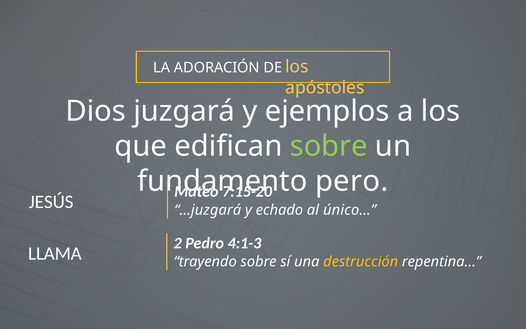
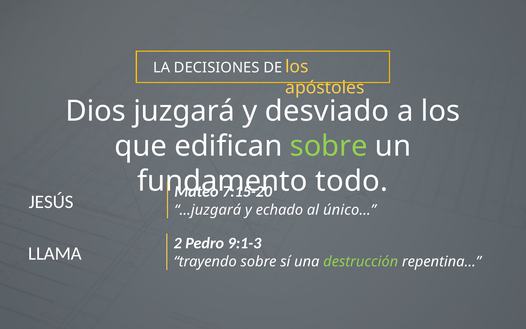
ADORACIÓN: ADORACIÓN -> DECISIONES (217, 68)
ejemplos: ejemplos -> desviado (327, 111)
pero: pero -> todo (352, 181)
4:1-3: 4:1-3 -> 9:1-3 (244, 243)
destrucción colour: yellow -> light green (361, 261)
